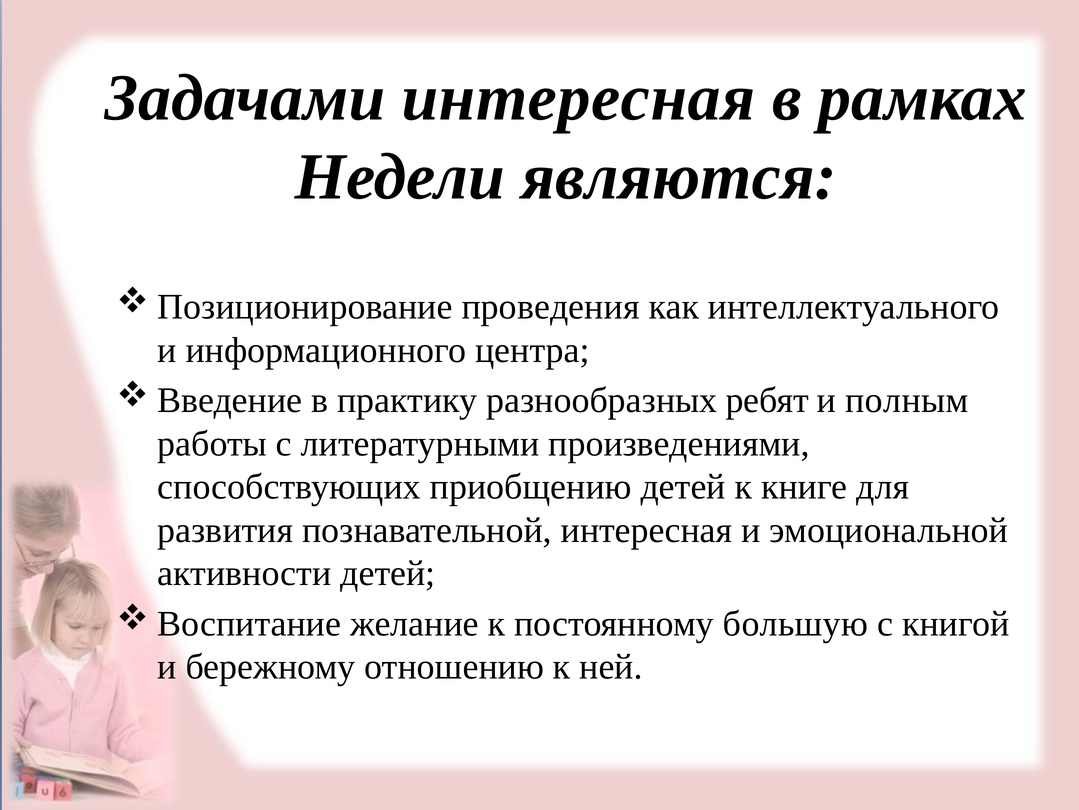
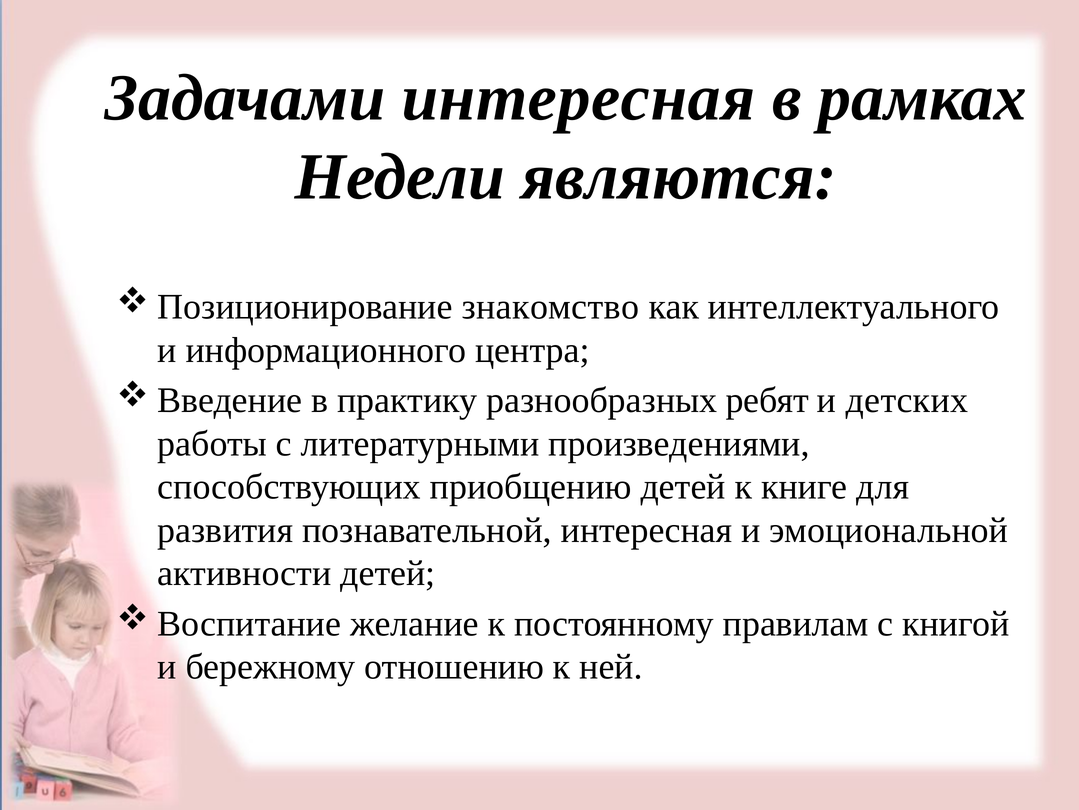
проведения: проведения -> знакомство (550, 307)
полным: полным -> детских (907, 400)
большую: большую -> правилам (796, 623)
